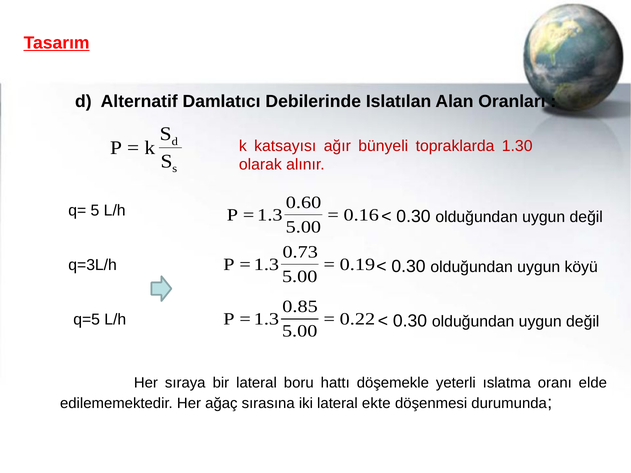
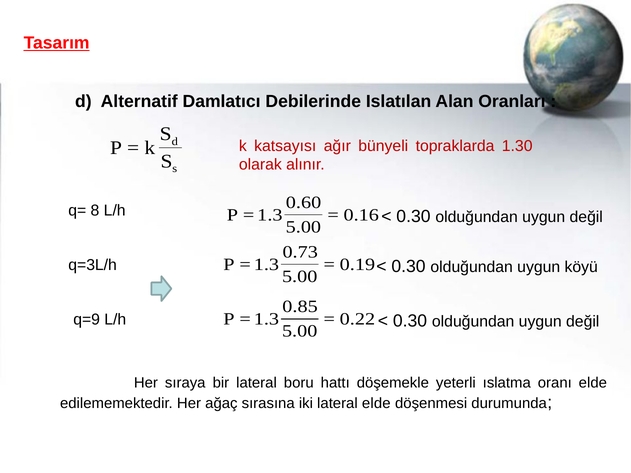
q= 5: 5 -> 8 (95, 211)
q=5: q=5 -> q=9 (87, 320)
lateral ekte: ekte -> elde (376, 403)
